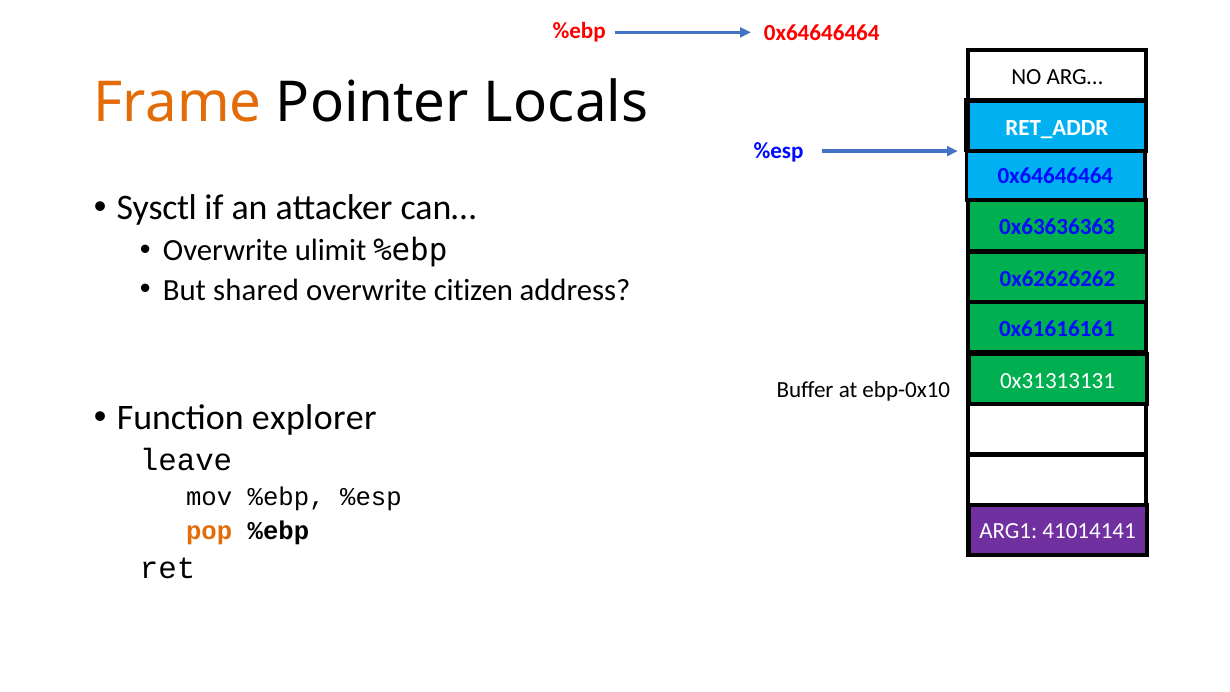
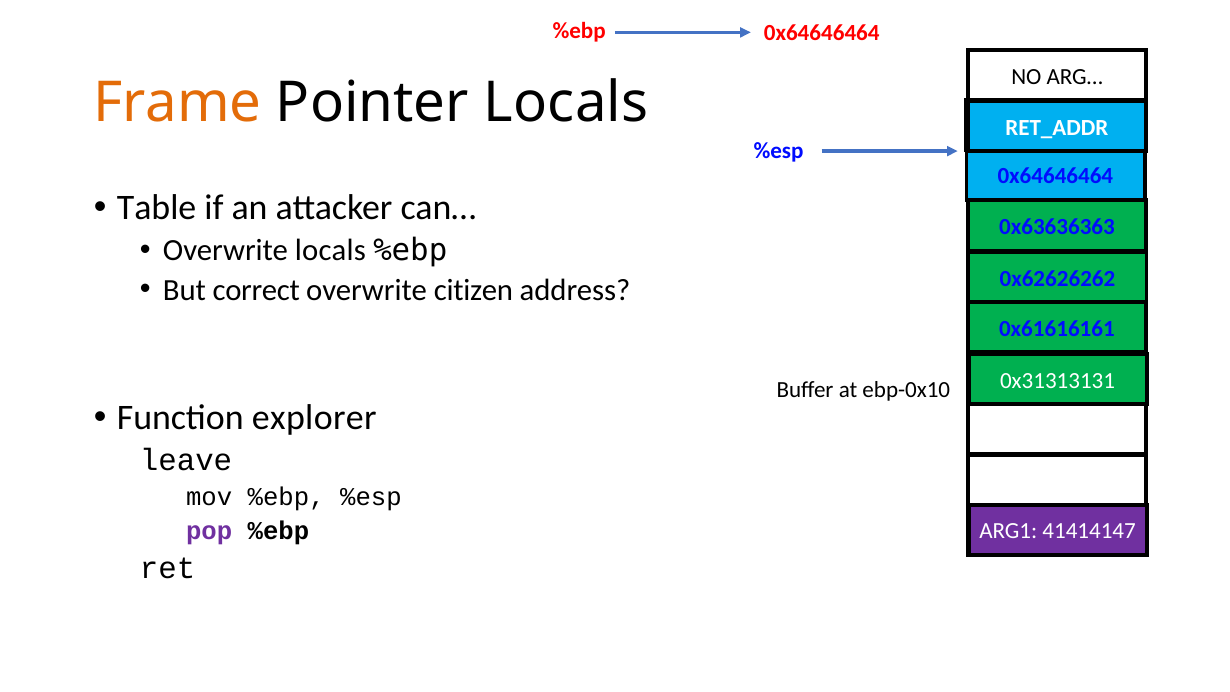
Sysctl: Sysctl -> Table (157, 208)
Overwrite ulimit: ulimit -> locals (330, 250)
shared: shared -> correct (256, 290)
pop colour: orange -> purple (209, 531)
41014141: 41014141 -> 41414147 (1089, 531)
